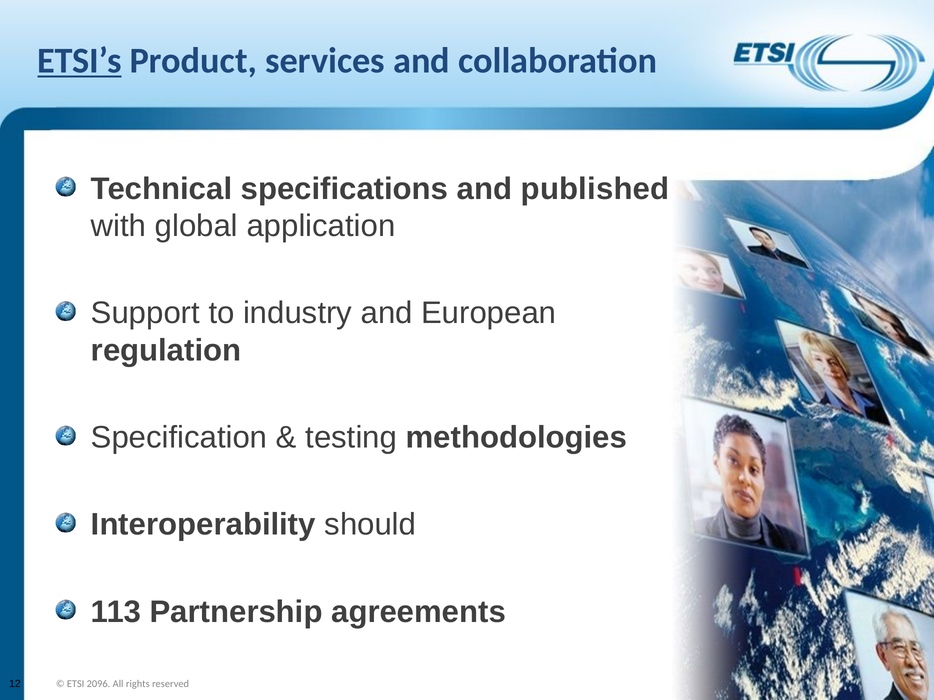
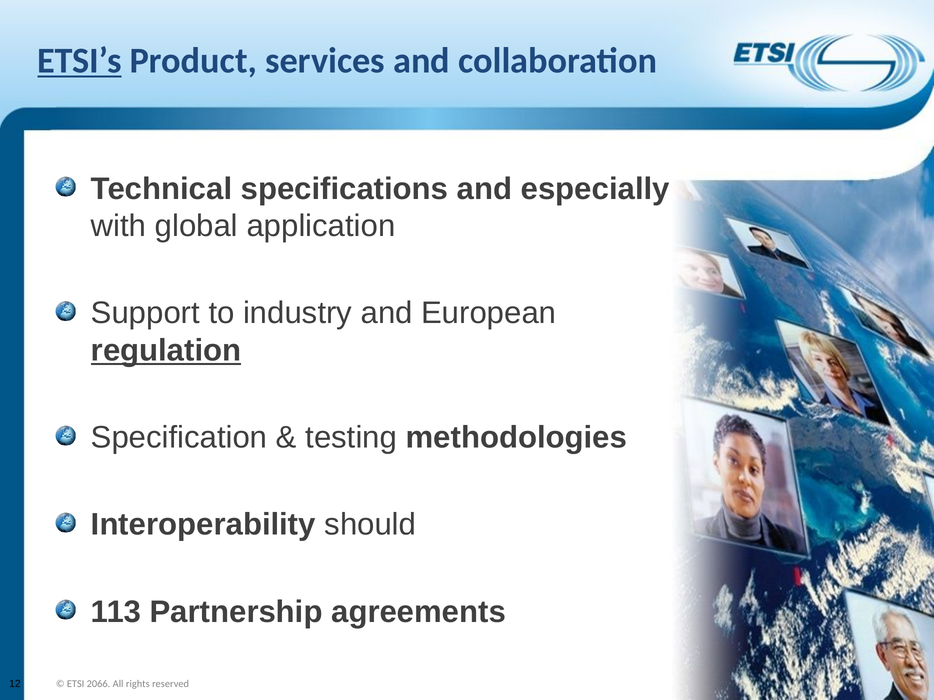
published: published -> especially (595, 189)
regulation underline: none -> present (166, 351)
2096: 2096 -> 2066 (99, 684)
